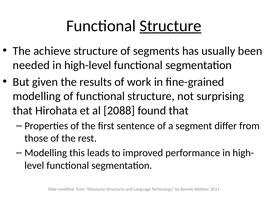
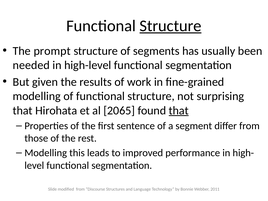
achieve: achieve -> prompt (52, 51)
2088: 2088 -> 2065 (119, 110)
that underline: none -> present (179, 110)
